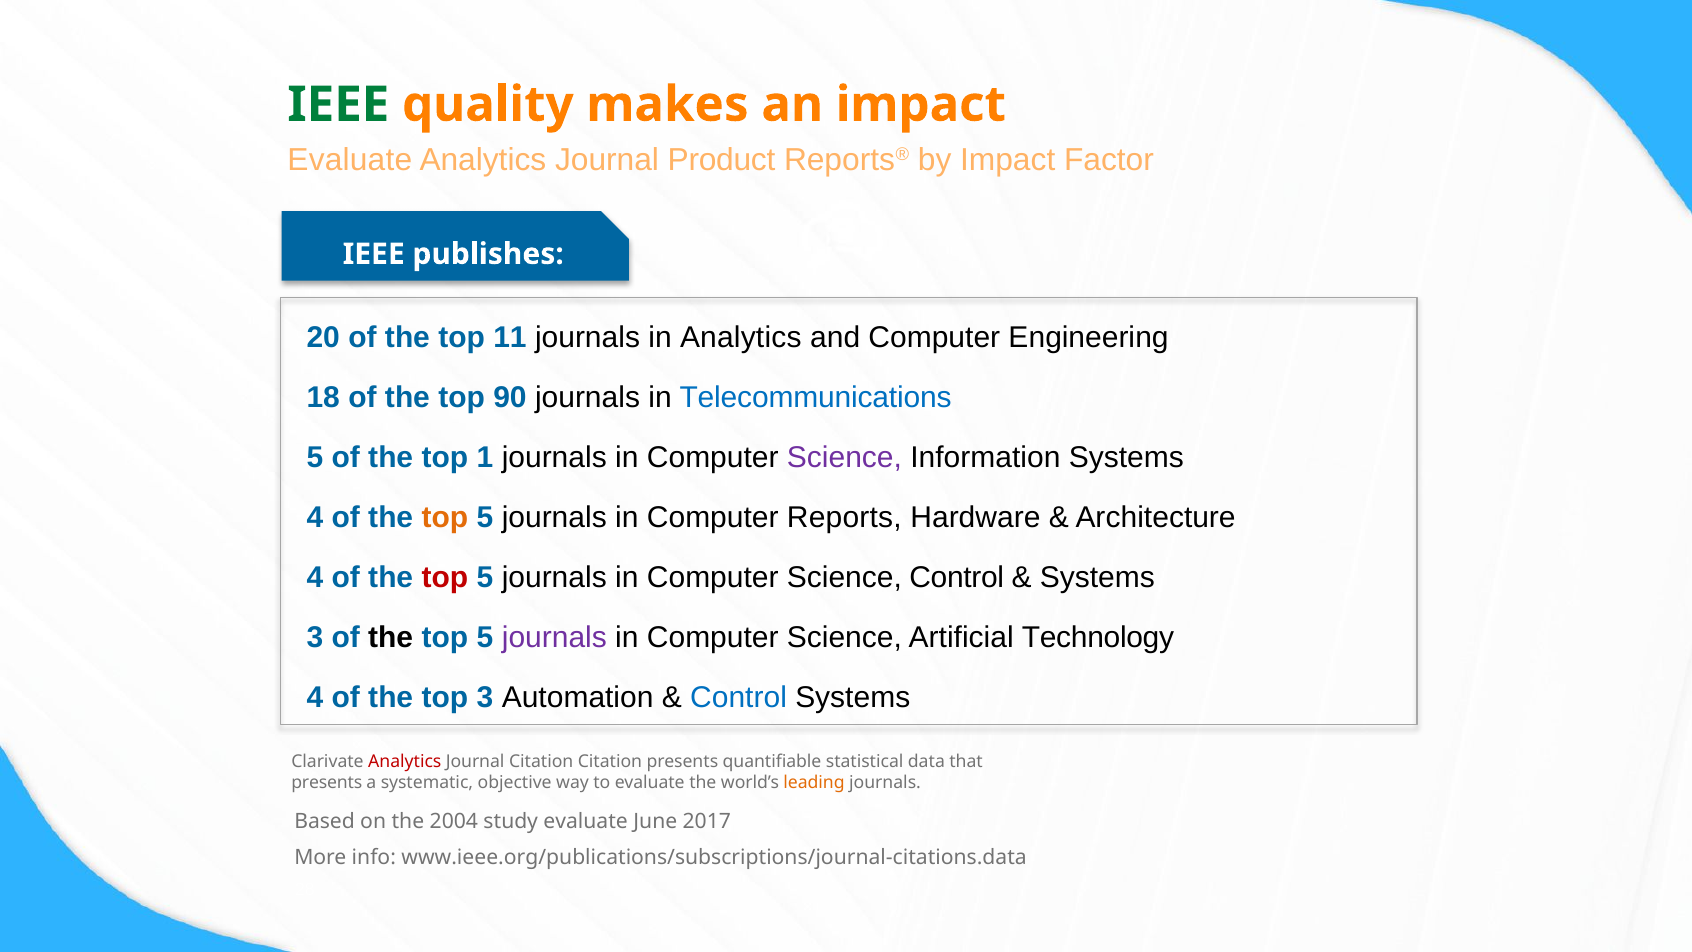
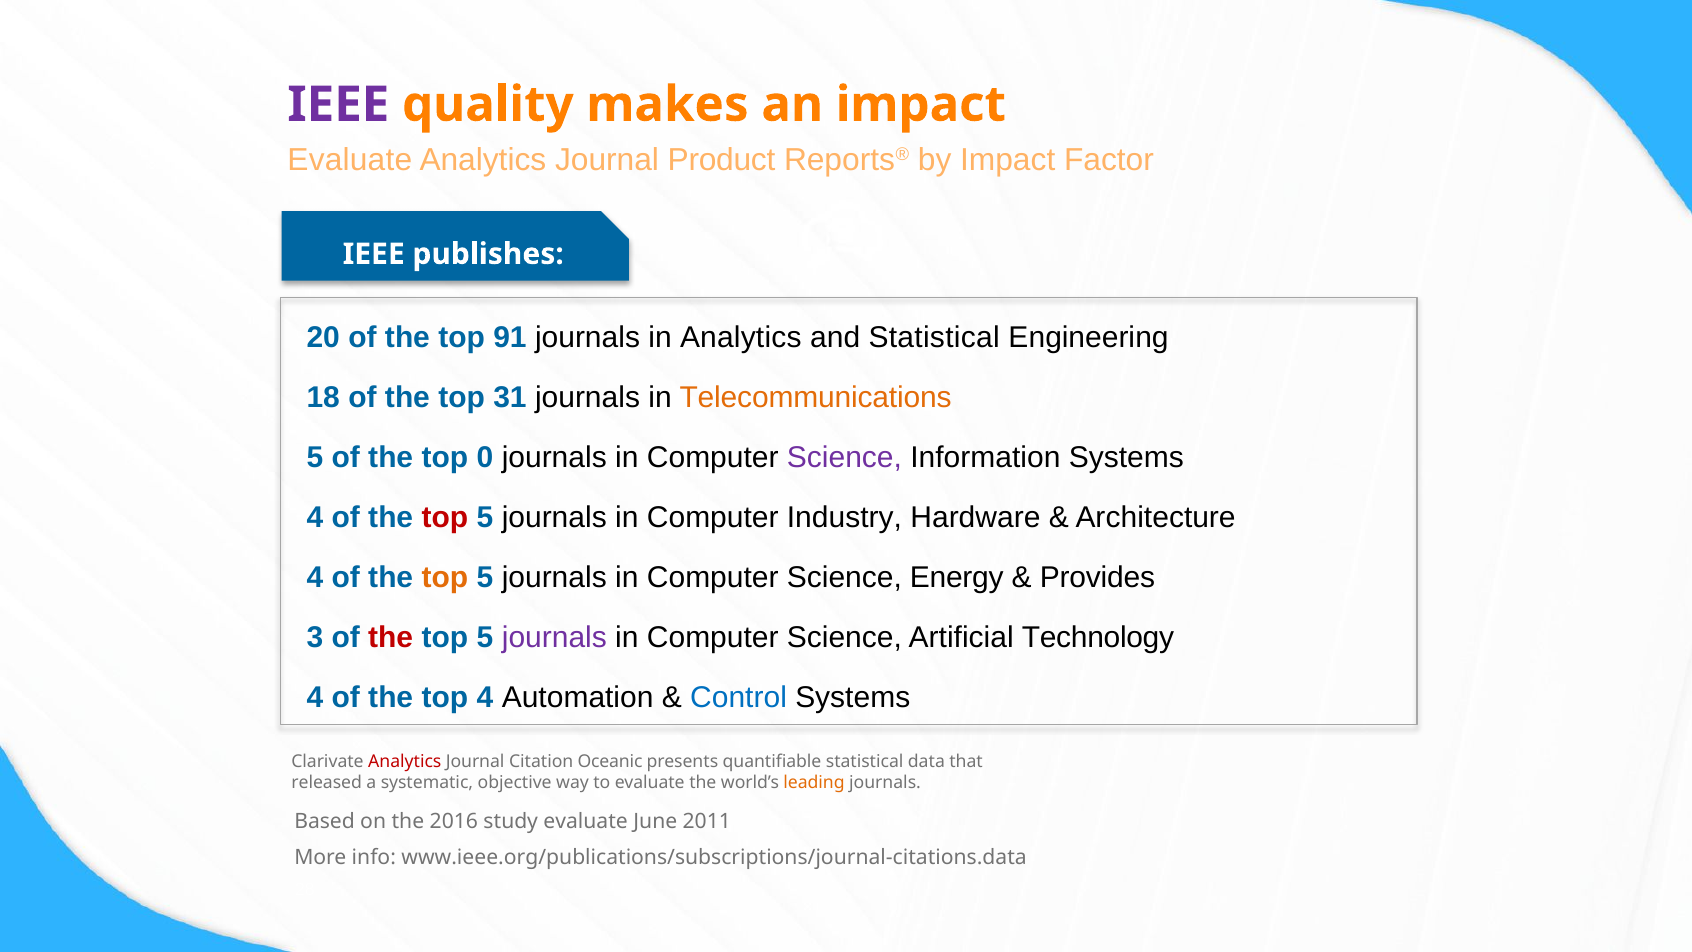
IEEE colour: green -> purple (338, 104)
11: 11 -> 91 (510, 338)
and Computer: Computer -> Statistical (934, 338)
90: 90 -> 31 (510, 398)
Telecommunications colour: blue -> orange (816, 398)
1: 1 -> 0 (485, 457)
top colour: orange -> red (445, 517)
Reports: Reports -> Industry (844, 517)
top colour: red -> orange (445, 577)
Science Control: Control -> Energy (957, 577)
Systems: Systems -> Provides (1098, 577)
the colour: black -> red (391, 637)
top 3: 3 -> 4 (485, 697)
Citation Citation: Citation -> Oceanic (610, 761)
presents: presents -> released (327, 783)
2004: 2004 -> 2016 (454, 822)
2017: 2017 -> 2011 (707, 822)
